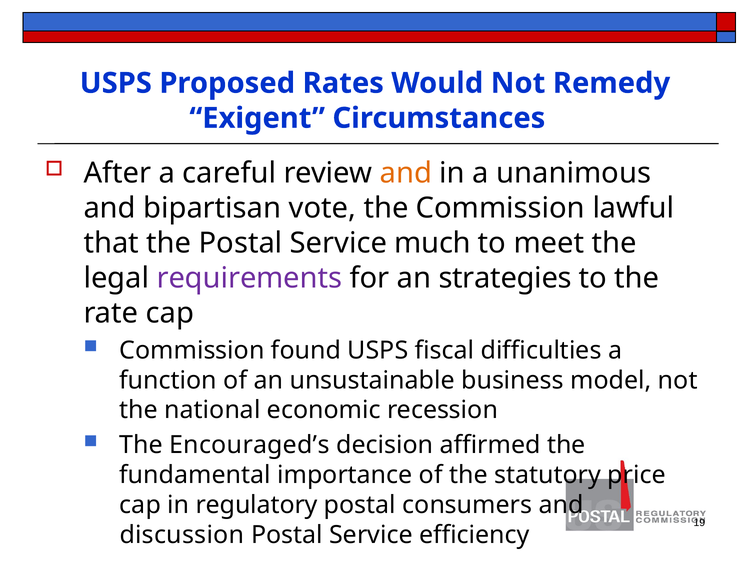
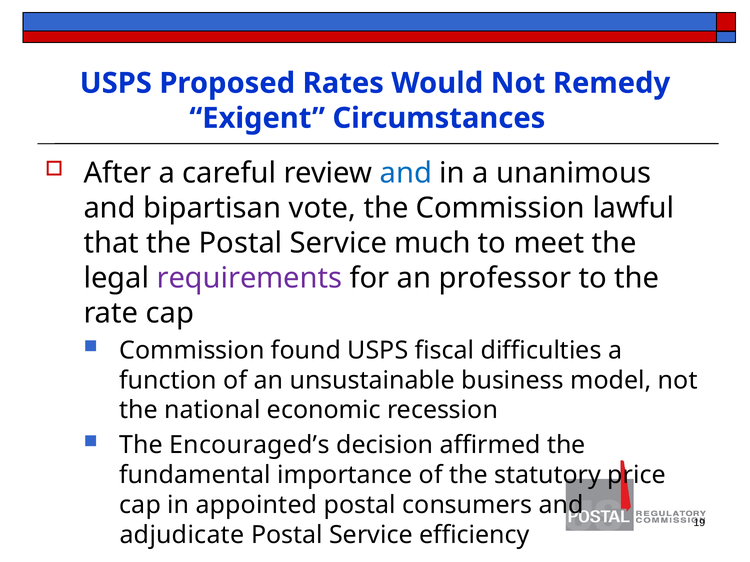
and colour: orange -> blue (406, 173)
strategies: strategies -> professor (505, 278)
regulatory: regulatory -> appointed (257, 506)
discussion: discussion -> adjudicate (182, 536)
